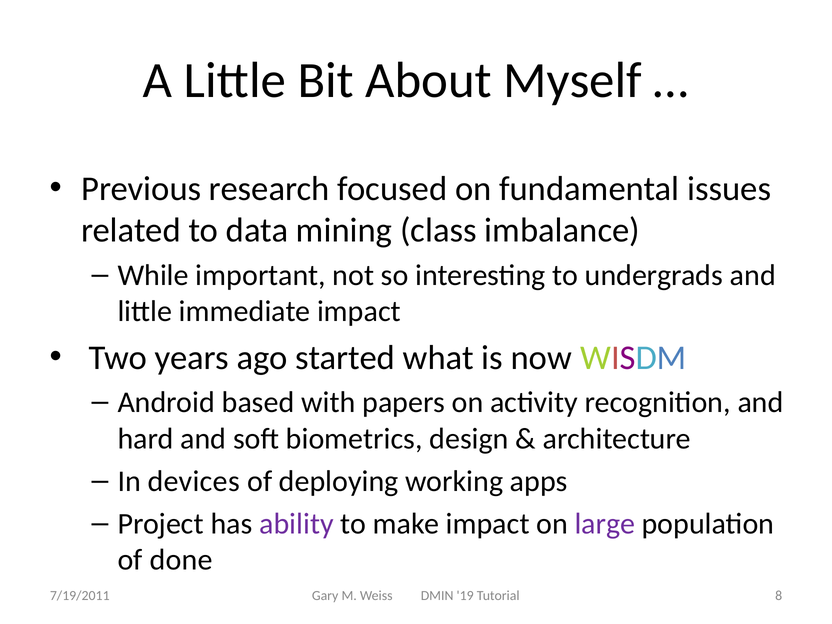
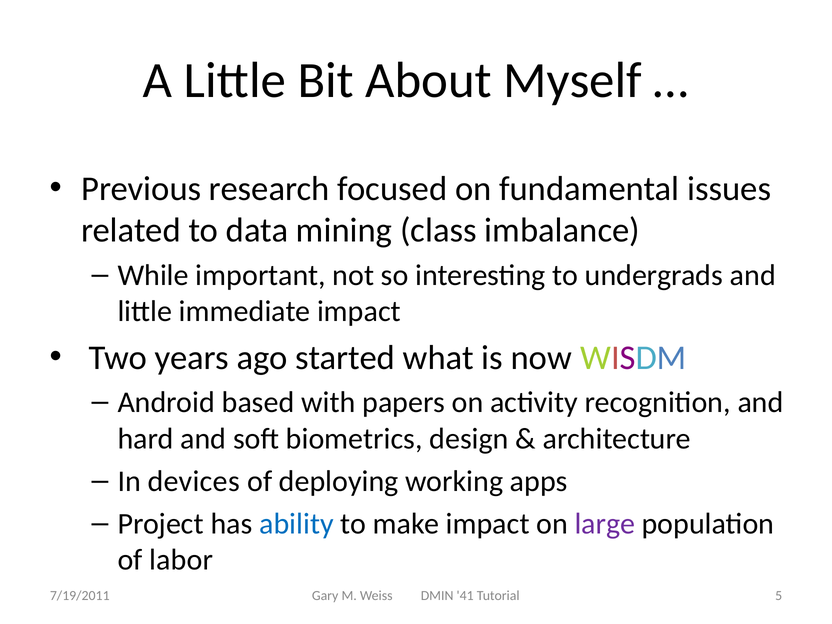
ability colour: purple -> blue (296, 524)
done: done -> labor (181, 560)
19: 19 -> 41 (465, 596)
8: 8 -> 5 (779, 596)
